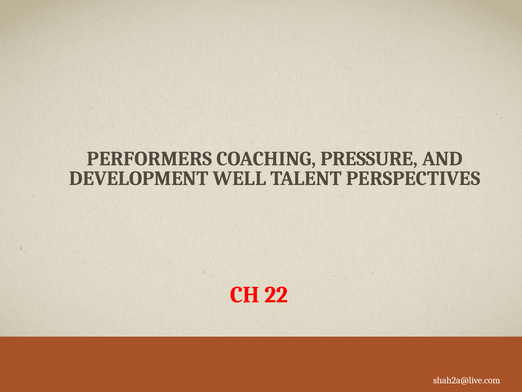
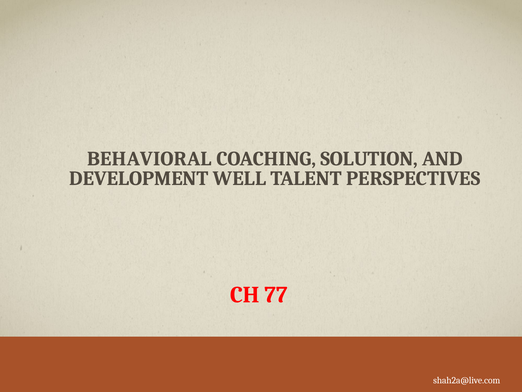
PERFORMERS: PERFORMERS -> BEHAVIORAL (149, 159)
PRESSURE: PRESSURE -> SOLUTION (369, 159)
22: 22 -> 77 (276, 294)
